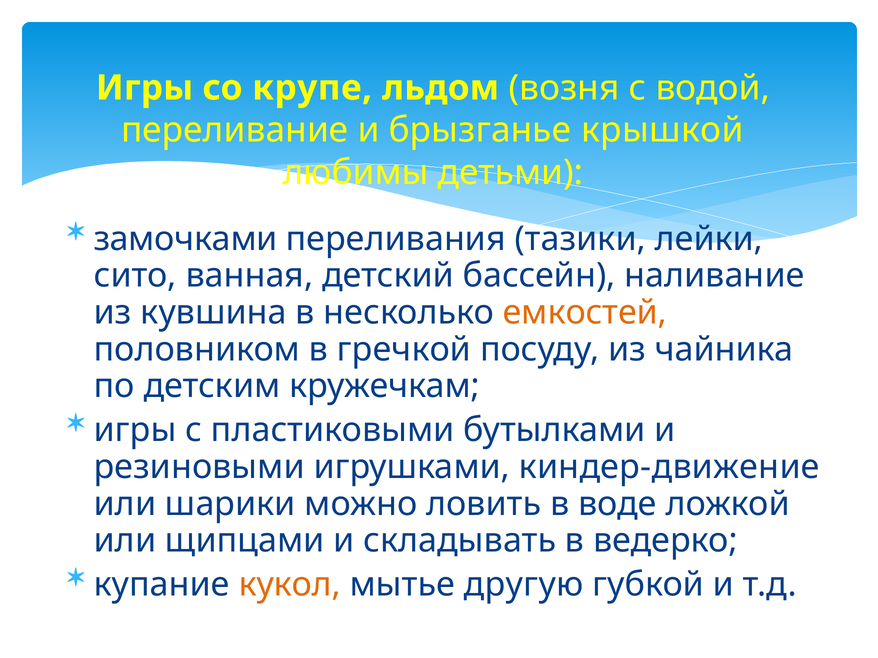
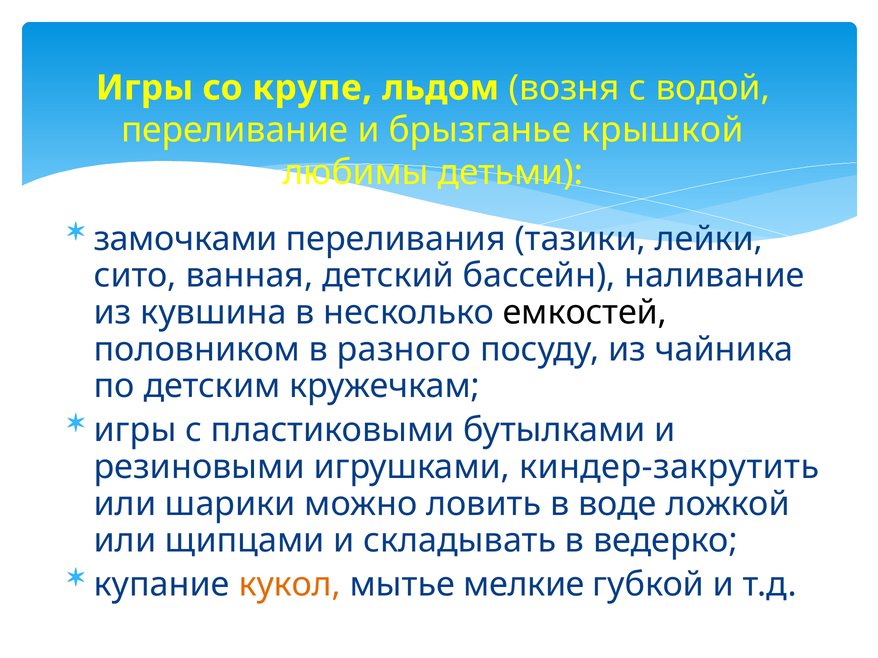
емкостей colour: orange -> black (585, 313)
гречкой: гречкой -> разного (404, 350)
киндер-движение: киндер-движение -> киндер-закрутить (669, 467)
другую: другую -> мелкие (524, 585)
